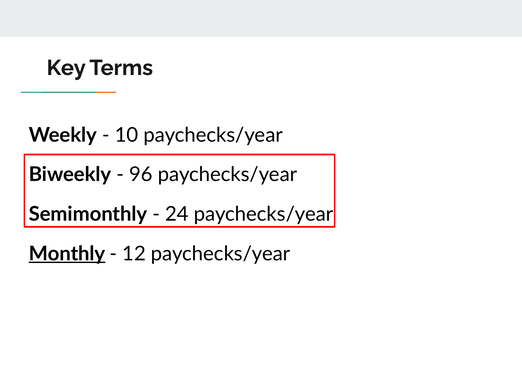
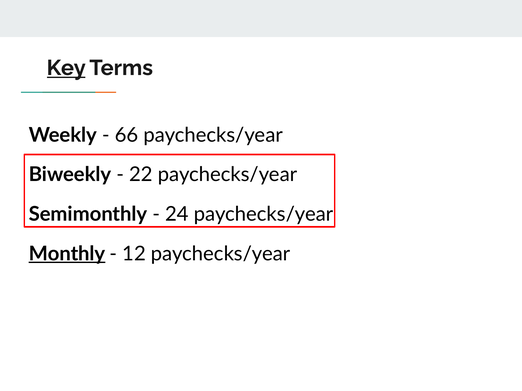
Key underline: none -> present (66, 68)
10: 10 -> 66 (127, 135)
96: 96 -> 22 (141, 175)
